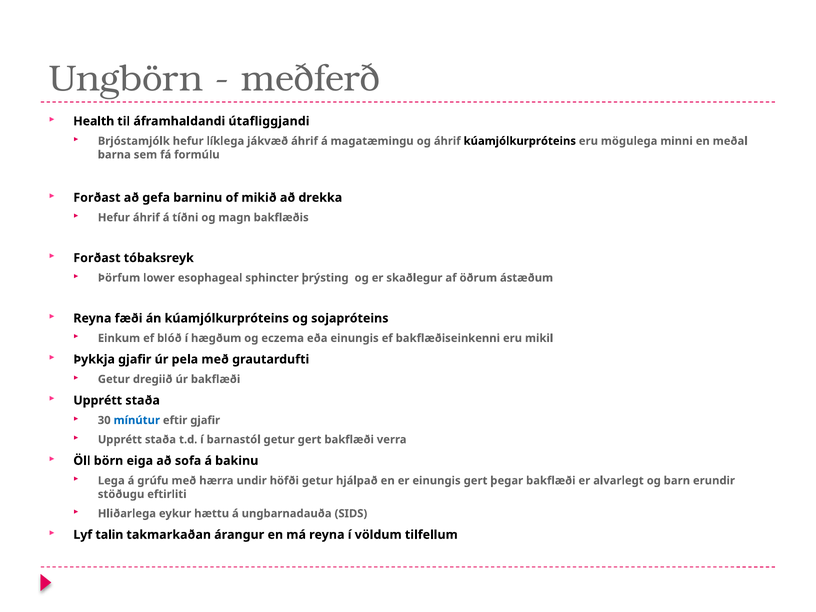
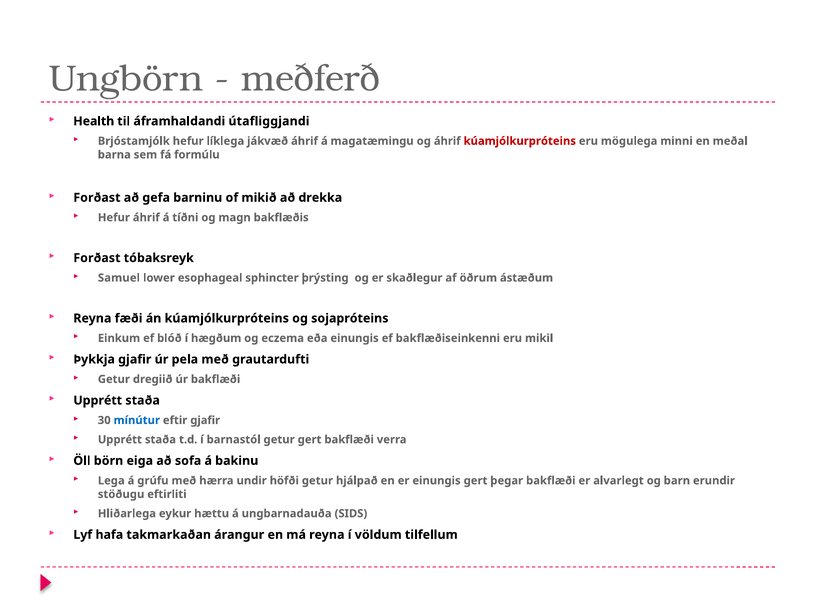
kúamjólkurpróteins colour: black -> red (520, 141)
Þörfum: Þörfum -> Samuel (119, 278)
talin: talin -> hafa (109, 535)
